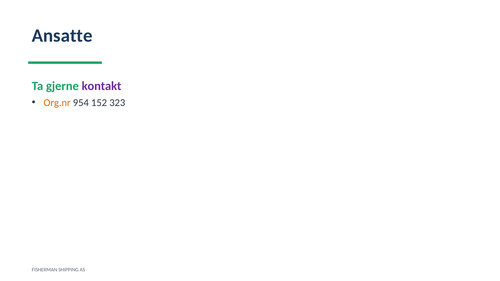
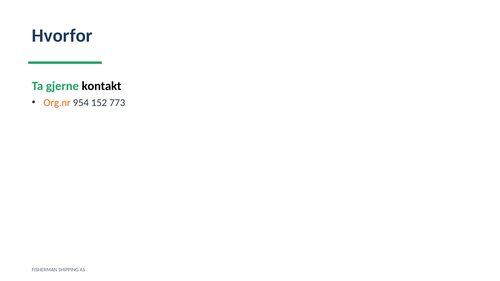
Ansatte: Ansatte -> Hvorfor (62, 36)
kontakt colour: purple -> black (102, 86)
323: 323 -> 773 (117, 103)
